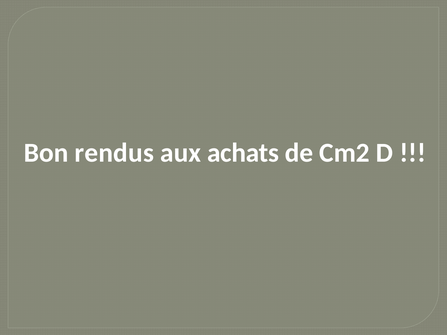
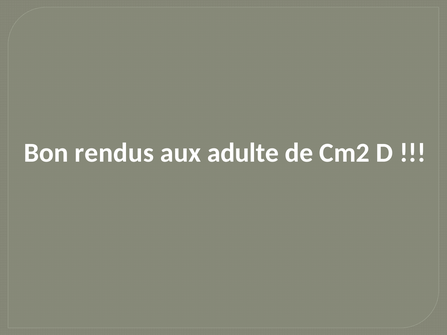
achats: achats -> adulte (243, 153)
